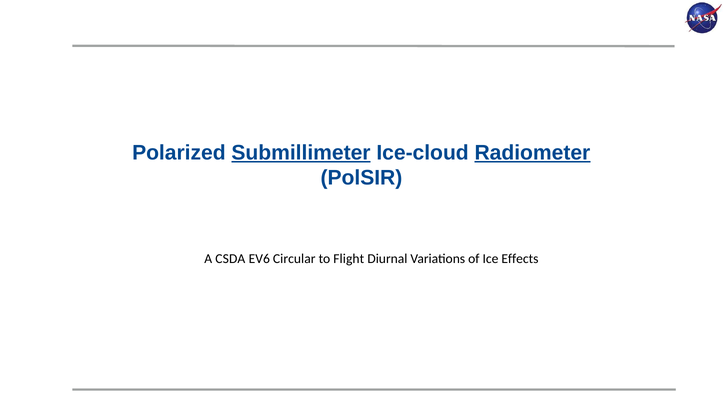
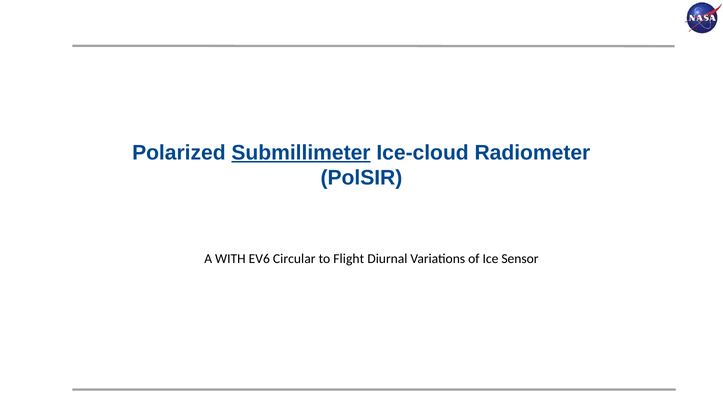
Radiometer underline: present -> none (532, 153)
CSDA: CSDA -> WITH (230, 258)
Effects: Effects -> Sensor (520, 258)
